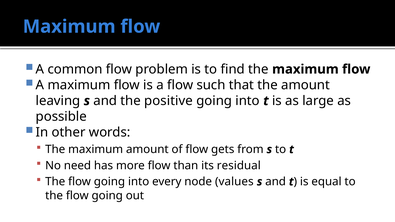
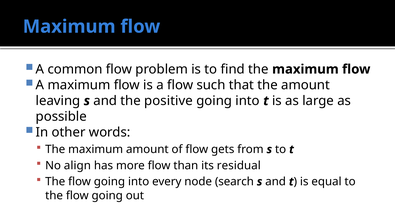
need: need -> align (77, 166)
values: values -> search (234, 182)
